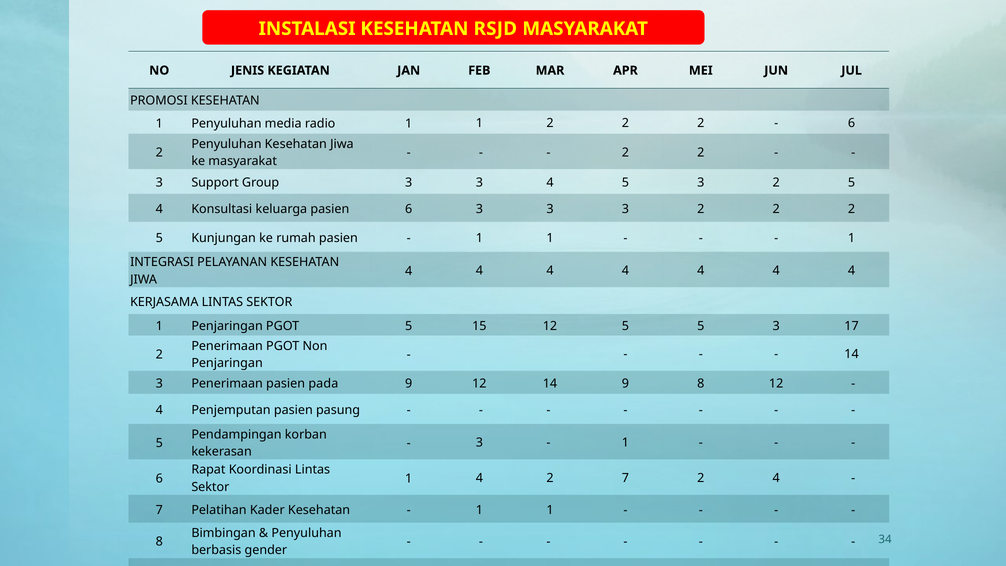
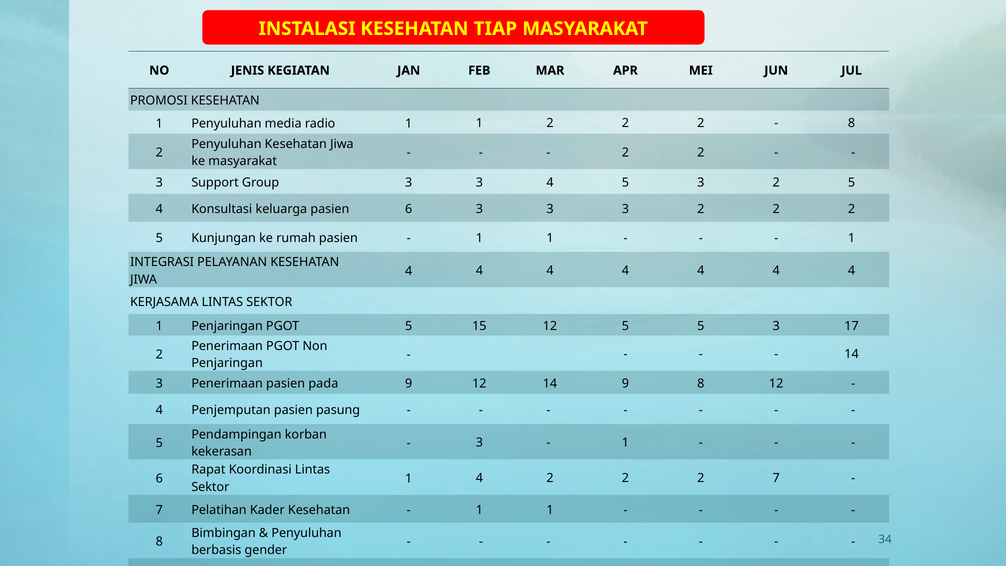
RSJD: RSJD -> TIAP (495, 29)
6: 6 -> 8 (852, 123)
4 2 7: 7 -> 2 (625, 478)
2 4: 4 -> 7 (776, 478)
